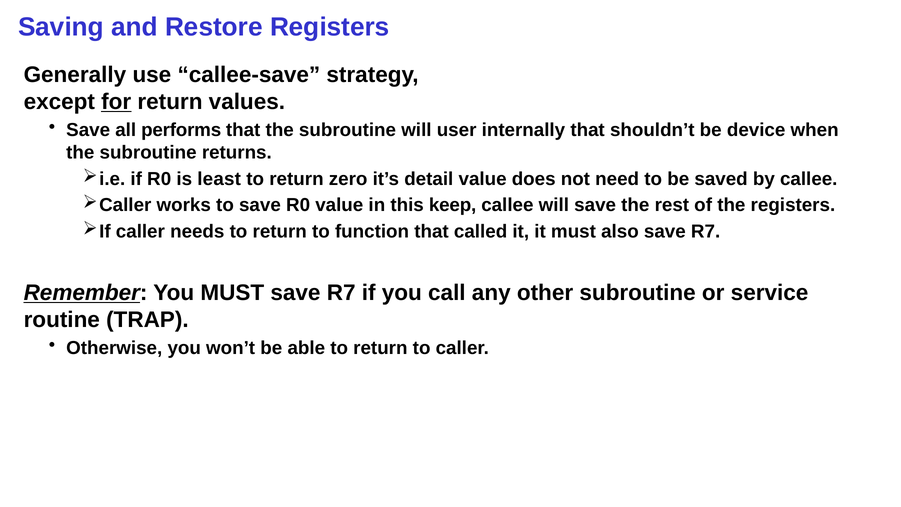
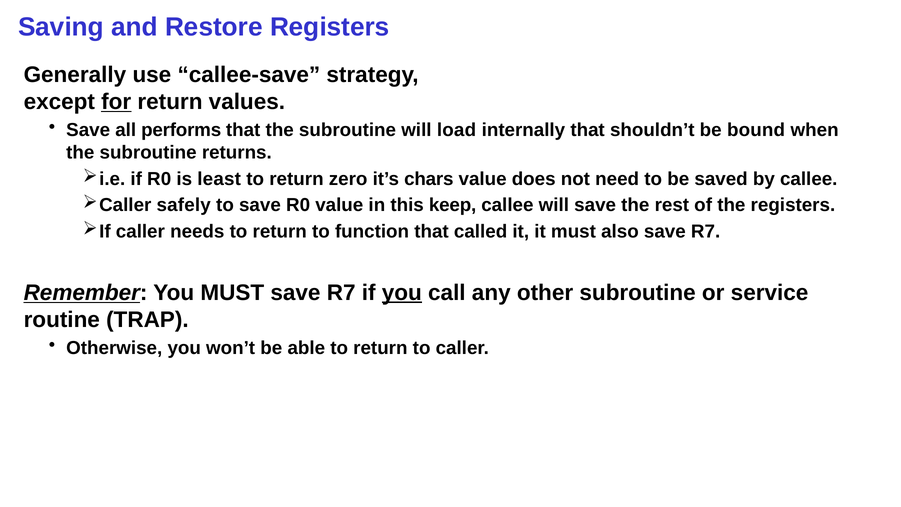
user: user -> load (457, 130)
device: device -> bound (756, 130)
detail: detail -> chars (429, 179)
works: works -> safely (184, 205)
you underline: none -> present (402, 293)
